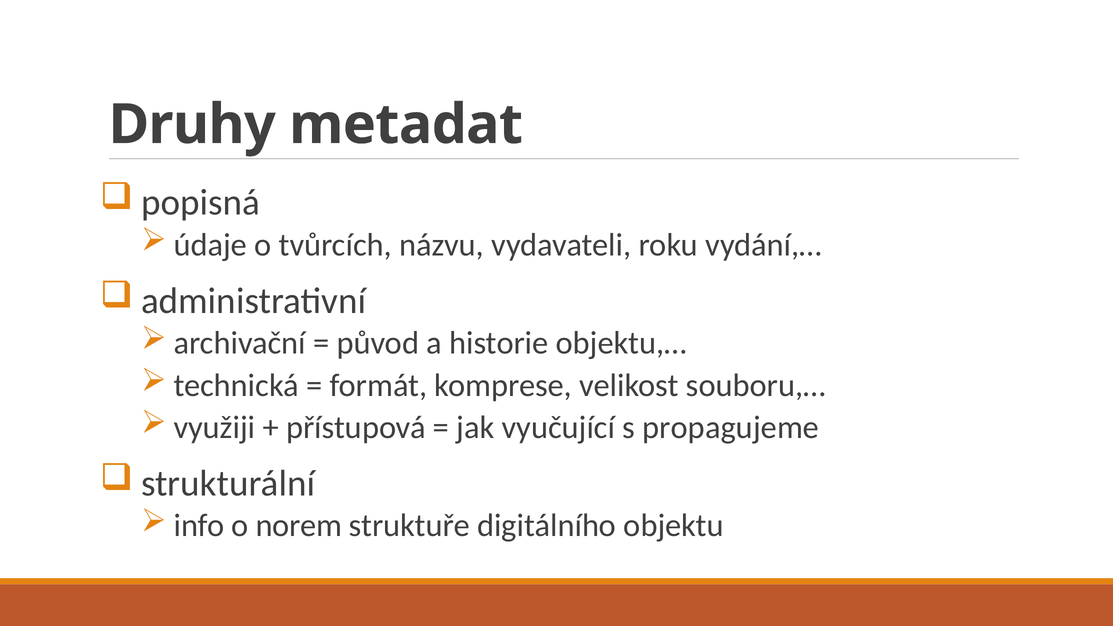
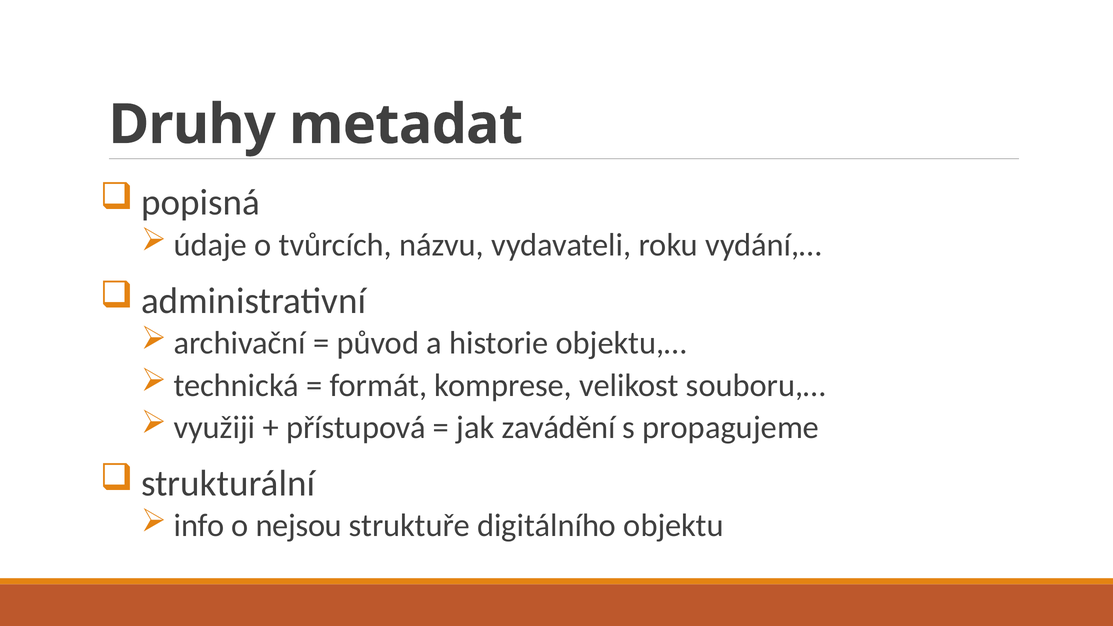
vyučující: vyučující -> zavádění (559, 427)
norem: norem -> nejsou (299, 526)
